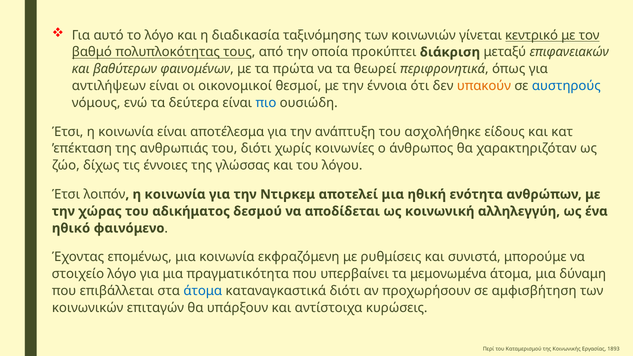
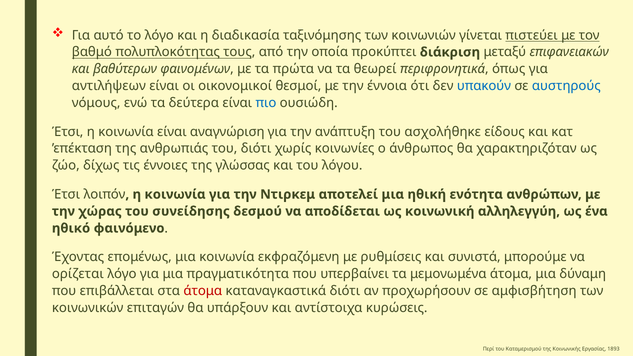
κεντρικό: κεντρικό -> πιστεύει (531, 35)
υπακούν colour: orange -> blue (484, 86)
αποτέλεσμα: αποτέλεσμα -> αναγνώριση (227, 132)
αδικήματος: αδικήματος -> συνείδησης (191, 211)
στοιχείο: στοιχείο -> ορίζεται (78, 274)
άτομα colour: blue -> red (203, 291)
